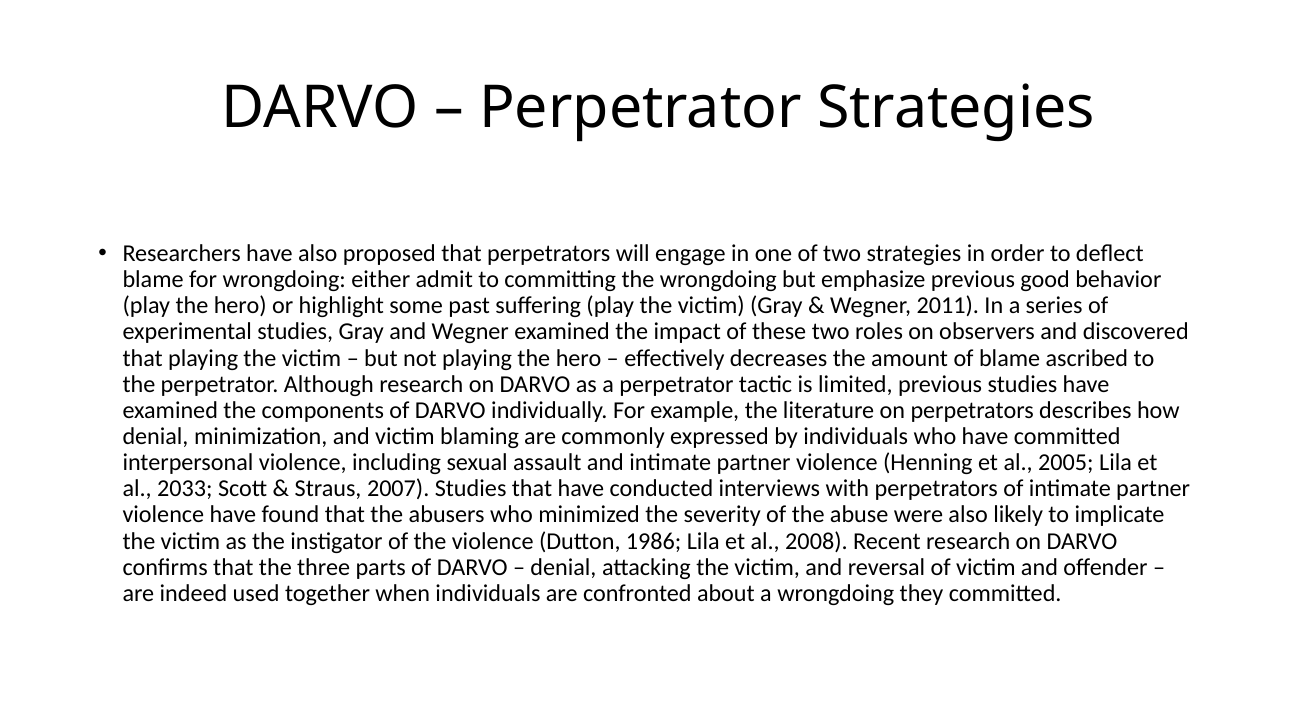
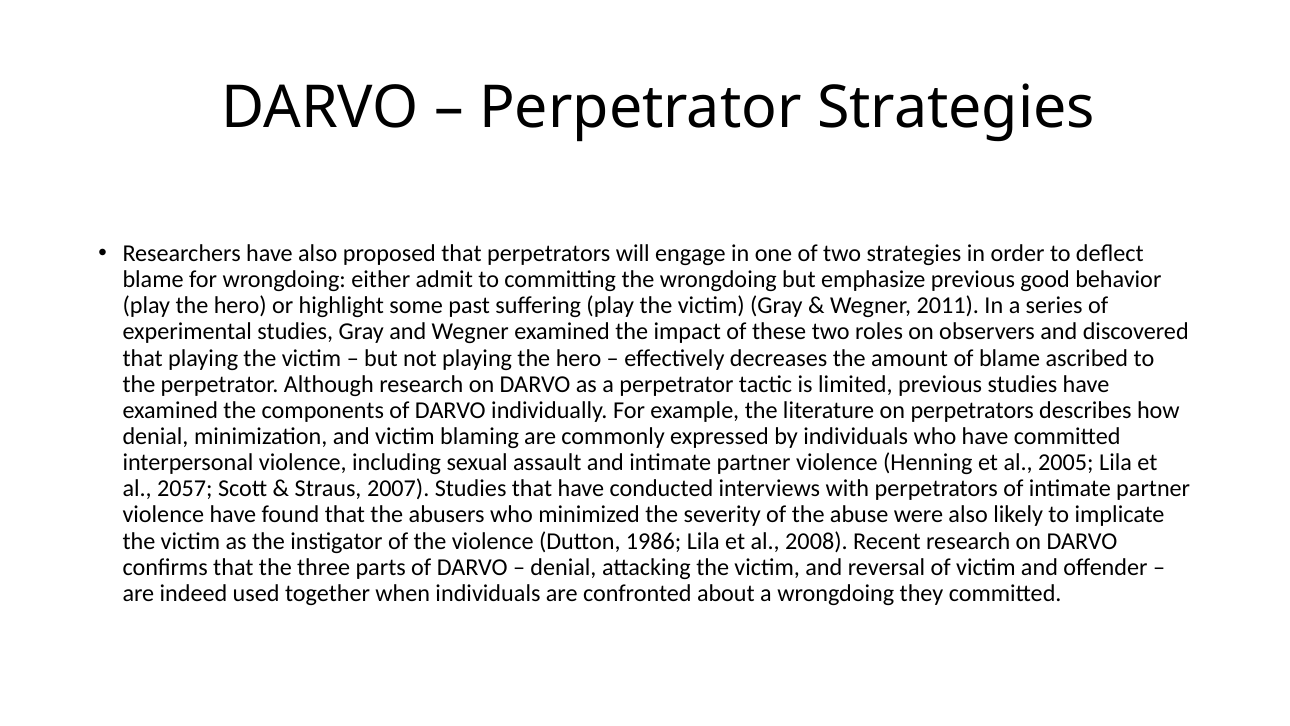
2033: 2033 -> 2057 (185, 489)
